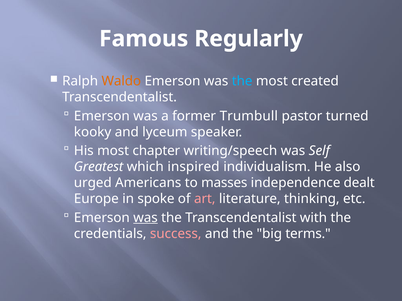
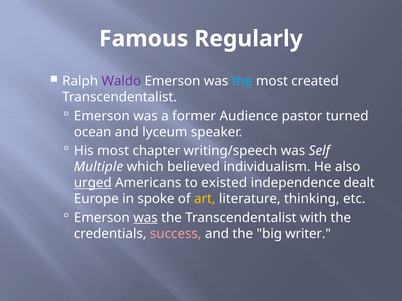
Waldo colour: orange -> purple (121, 81)
Trumbull: Trumbull -> Audience (249, 116)
kooky: kooky -> ocean (93, 132)
Greatest: Greatest -> Multiple (99, 167)
inspired: inspired -> believed (194, 167)
urged underline: none -> present (93, 183)
masses: masses -> existed (224, 183)
art colour: pink -> yellow (205, 199)
terms: terms -> writer (308, 234)
